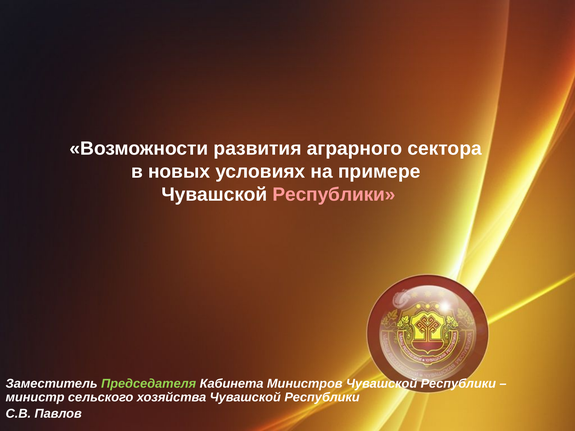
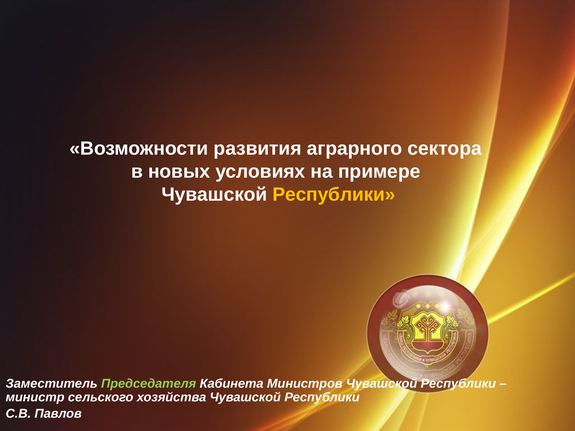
Республики colour: pink -> yellow (334, 195)
